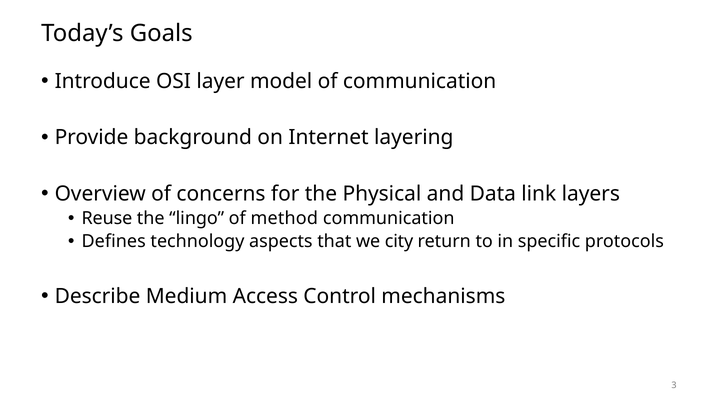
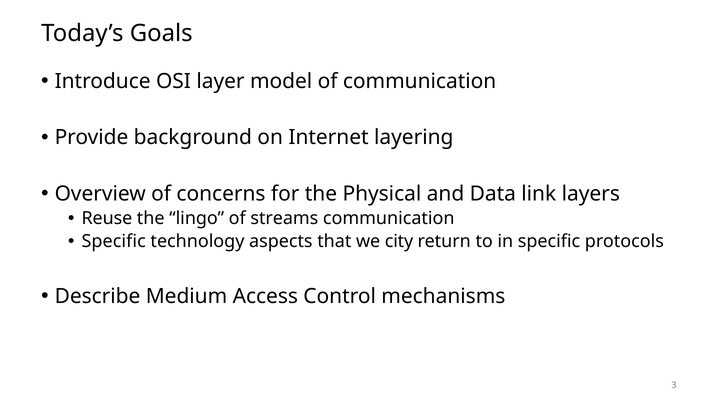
method: method -> streams (284, 218)
Defines: Defines -> Specific (114, 241)
